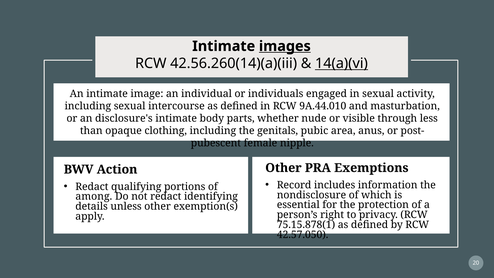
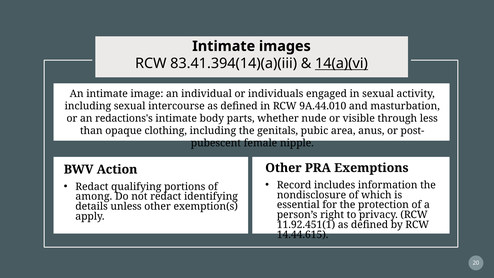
images underline: present -> none (285, 46)
42.56.260(14)(a)(iii: 42.56.260(14)(a)(iii -> 83.41.394(14)(a)(iii (234, 63)
disclosure's: disclosure's -> redactions's (124, 118)
75.15.878(1: 75.15.878(1 -> 11.92.451(1 (306, 225)
42.57.050: 42.57.050 -> 14.44.615 (303, 235)
